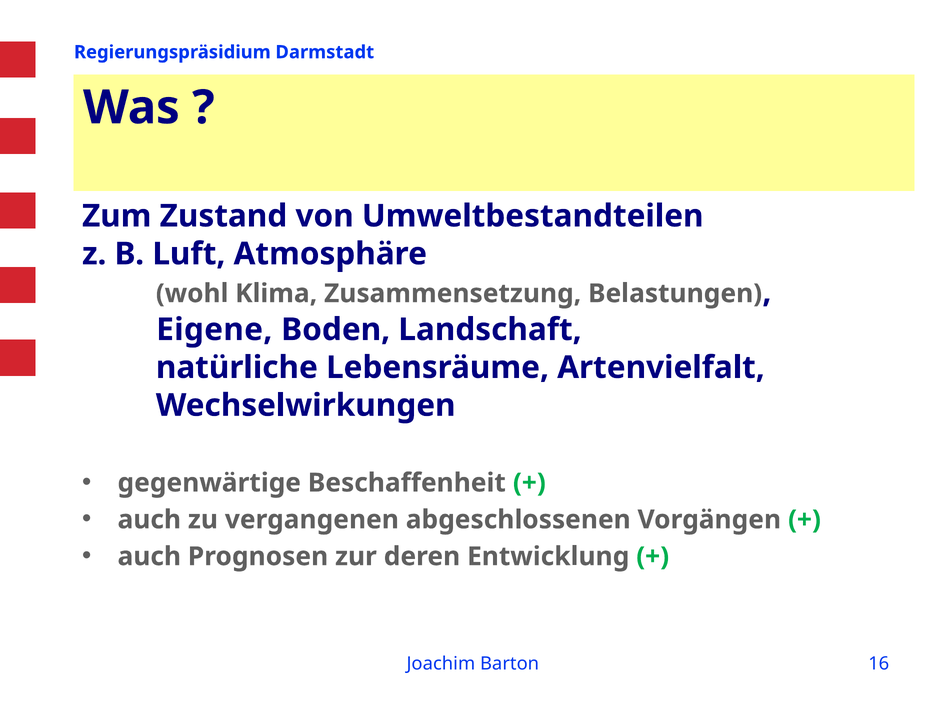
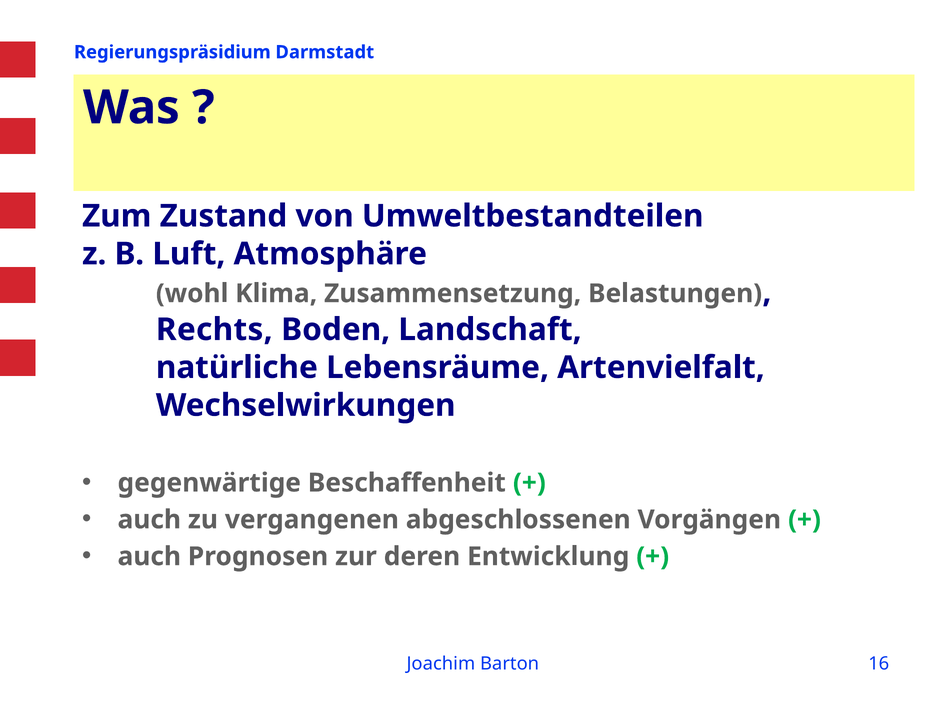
Eigene: Eigene -> Rechts (214, 329)
